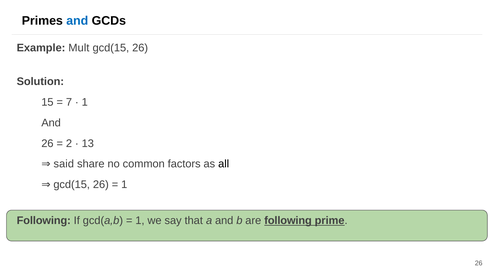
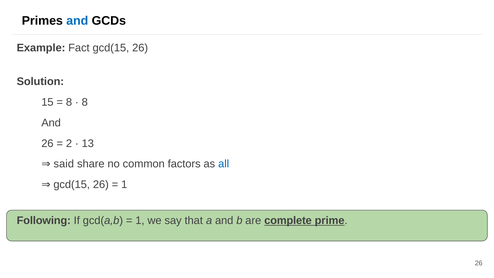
Mult: Mult -> Fact (79, 48)
7: 7 -> 8 (69, 102)
1: 1 -> 8 (85, 102)
all colour: black -> blue (224, 164)
are following: following -> complete (288, 220)
